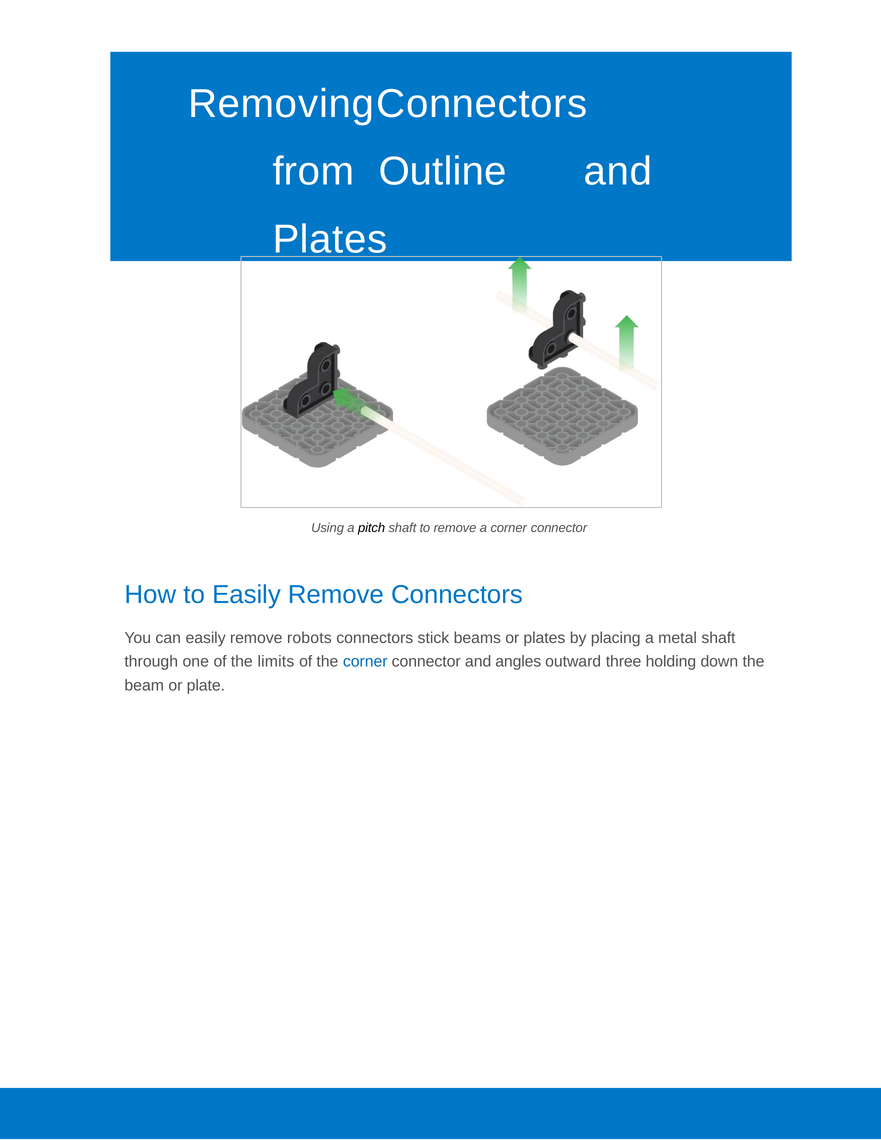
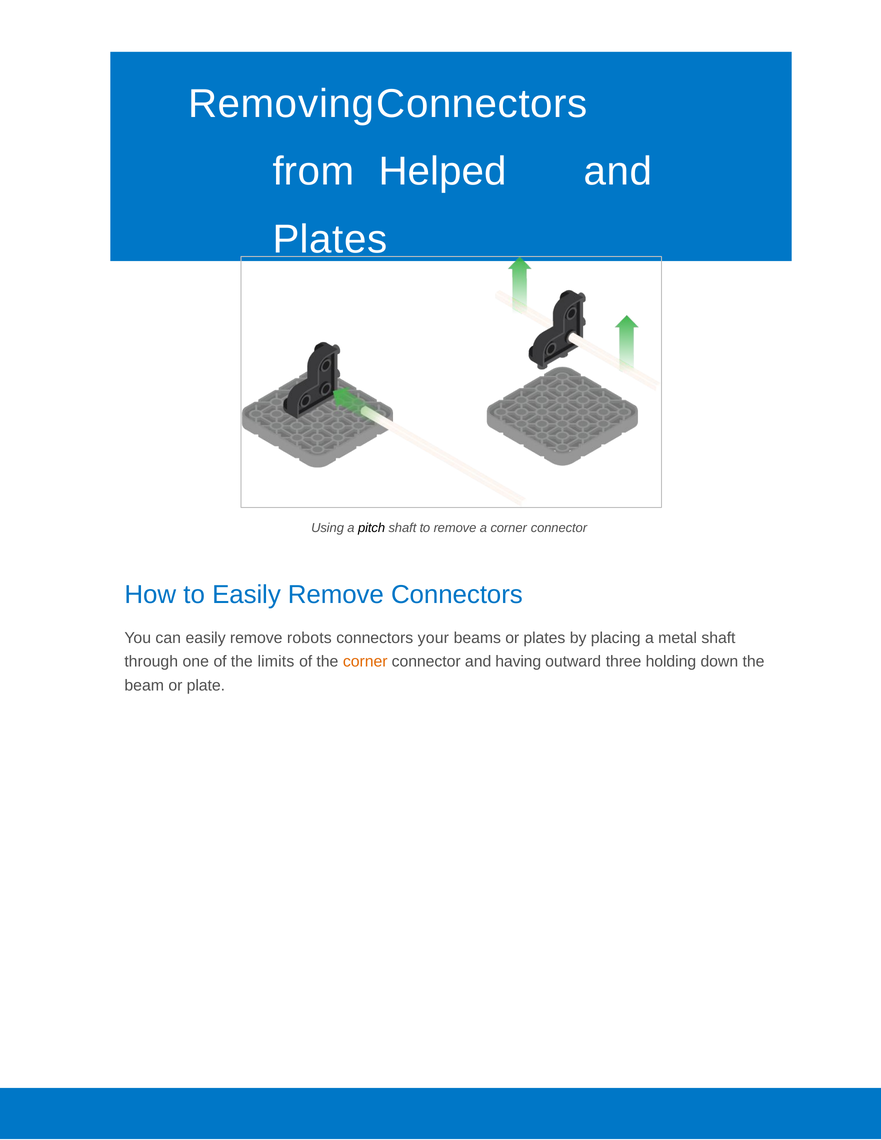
Outline: Outline -> Helped (443, 172)
stick: stick -> your (433, 638)
corner colour: blue -> orange (365, 662)
angles: angles -> having (518, 662)
